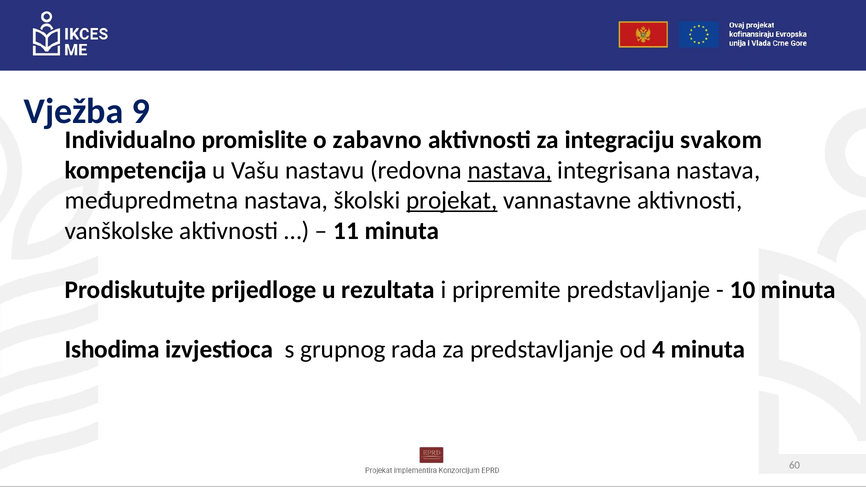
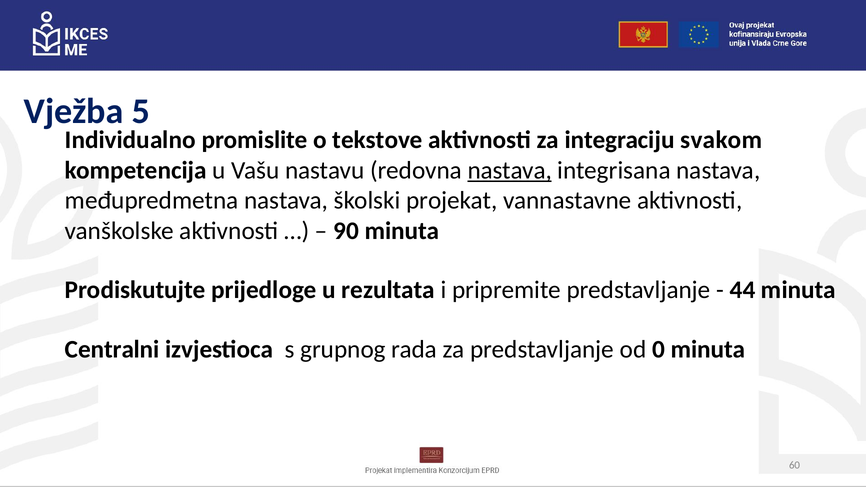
9: 9 -> 5 (141, 111)
zabavno: zabavno -> tekstove (378, 140)
projekat underline: present -> none (452, 201)
11: 11 -> 90 (346, 231)
10: 10 -> 44 (743, 290)
Ishodima: Ishodima -> Centralni (112, 349)
4: 4 -> 0 (659, 349)
